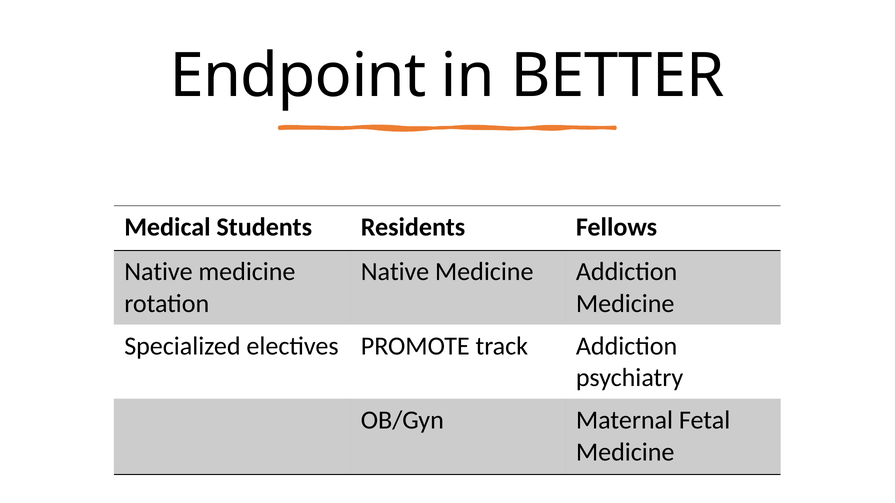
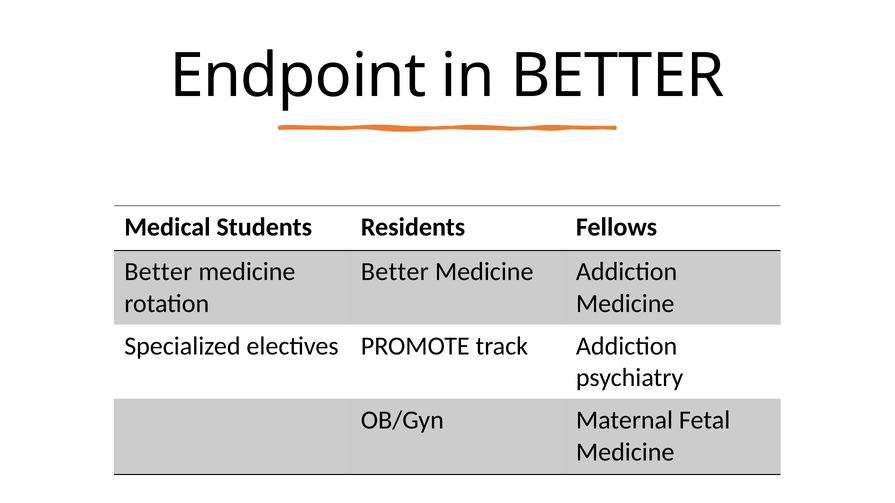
Native: Native -> Better (158, 272)
Native: Native -> Better (395, 272)
